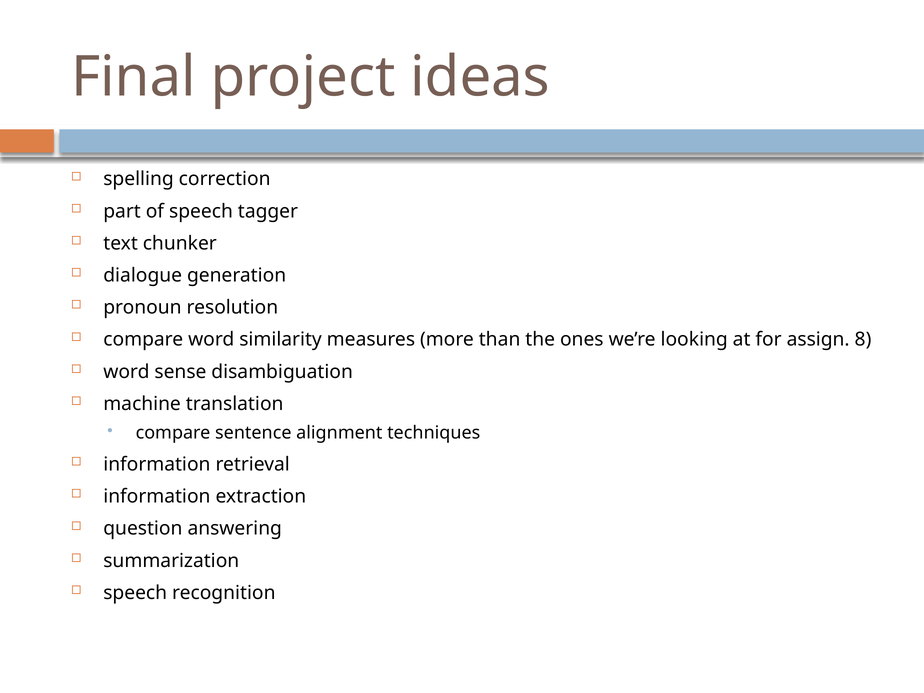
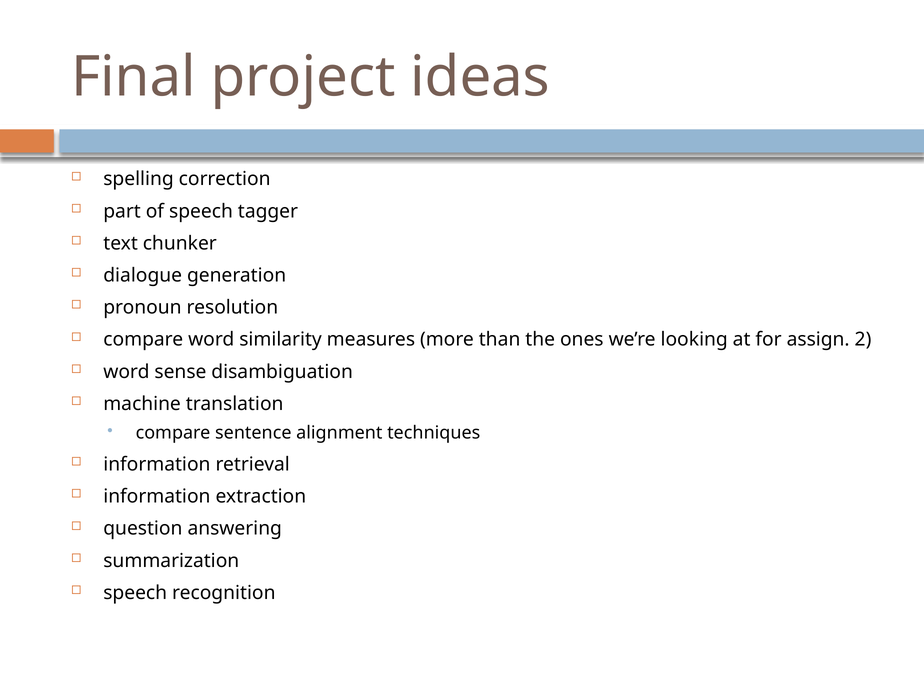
8: 8 -> 2 (863, 340)
